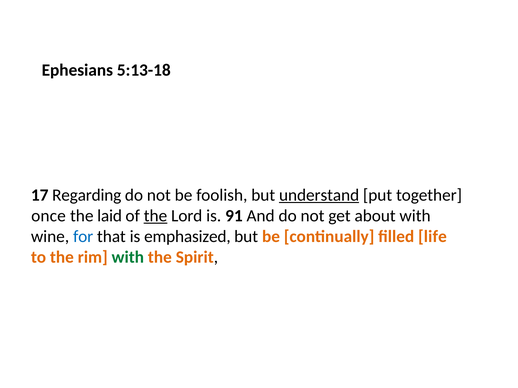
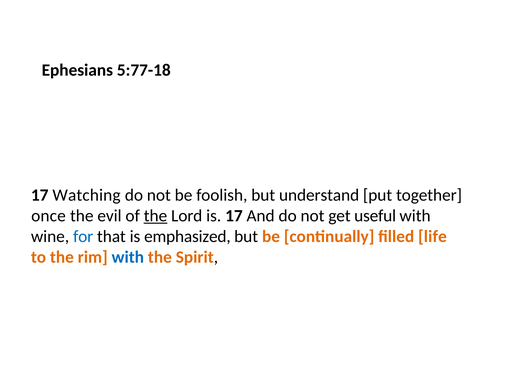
5:13-18: 5:13-18 -> 5:77-18 (144, 70)
Regarding: Regarding -> Watching (87, 195)
understand underline: present -> none (319, 195)
laid: laid -> evil (109, 216)
is 91: 91 -> 17 (234, 216)
about: about -> useful (375, 216)
with colour: green -> blue (128, 258)
